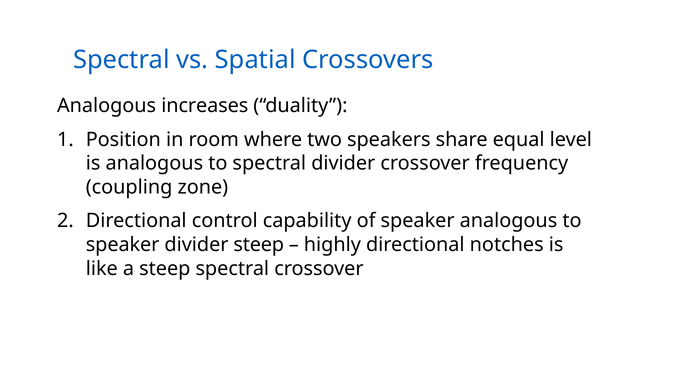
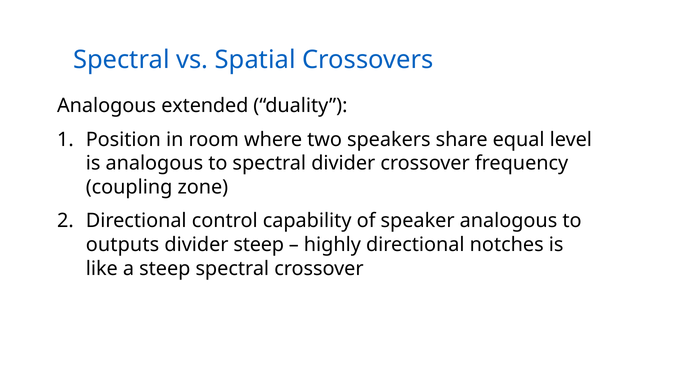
increases: increases -> extended (205, 106)
speaker: speaker -> outputs (123, 245)
